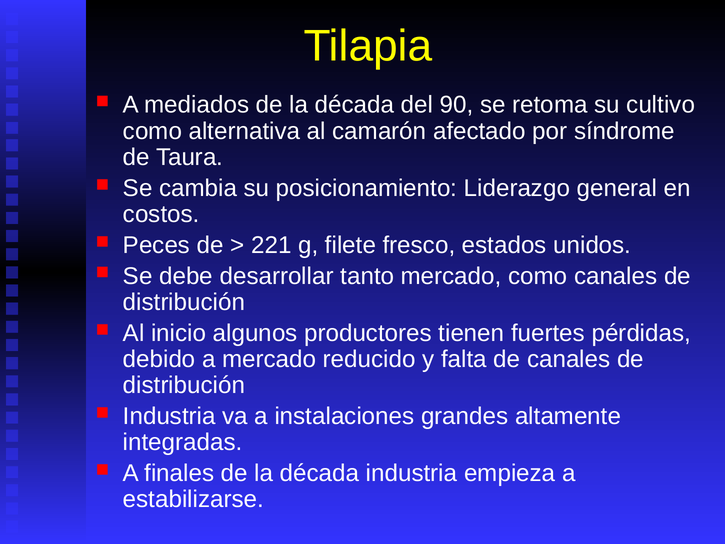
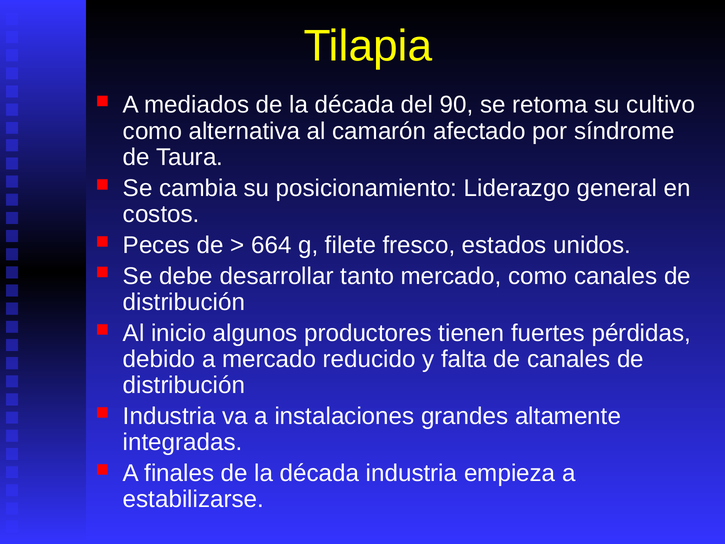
221: 221 -> 664 (271, 245)
